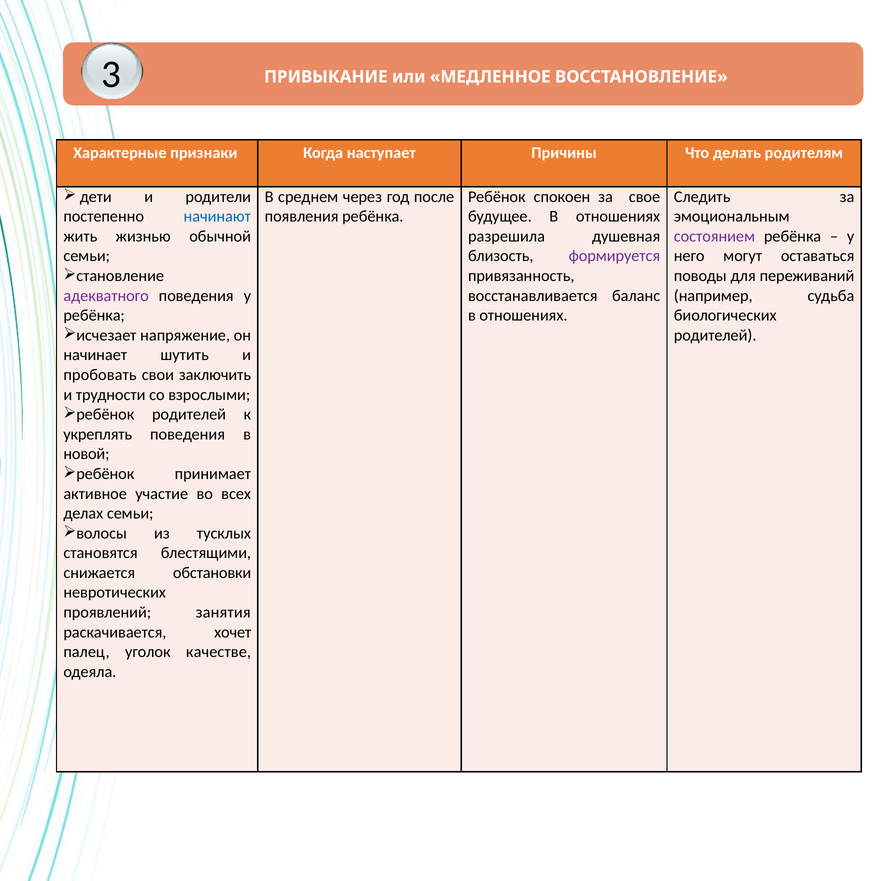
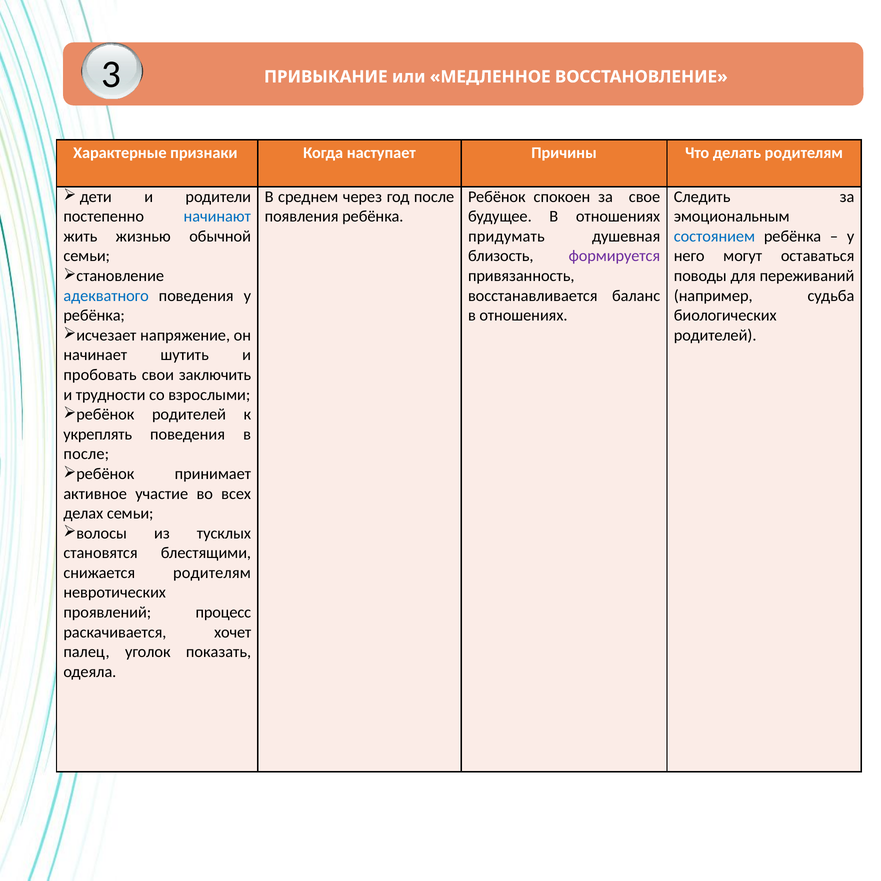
разрешила: разрешила -> придумать (506, 236)
состоянием colour: purple -> blue (714, 236)
адекватного colour: purple -> blue (106, 296)
новой: новой -> после (86, 454)
снижается обстановки: обстановки -> родителям (212, 573)
занятия: занятия -> процесс (223, 612)
качестве: качестве -> показать (219, 652)
